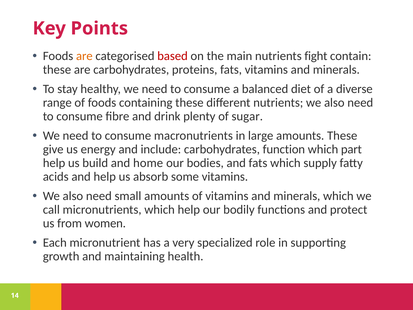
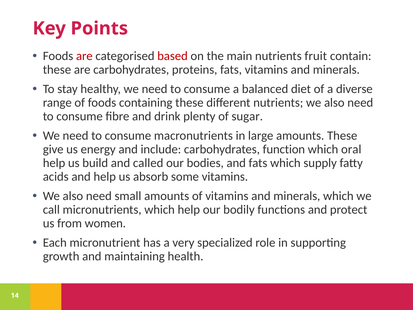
are colour: orange -> red (84, 56)
fight: fight -> fruit (316, 56)
part: part -> oral (351, 149)
home: home -> called (148, 163)
